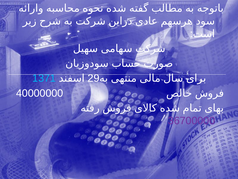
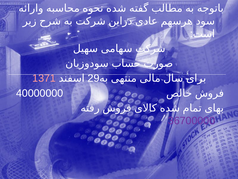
1371 colour: light blue -> pink (44, 78)
